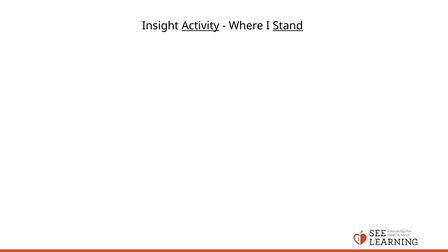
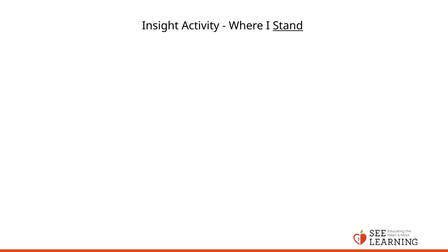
Activity underline: present -> none (200, 26)
